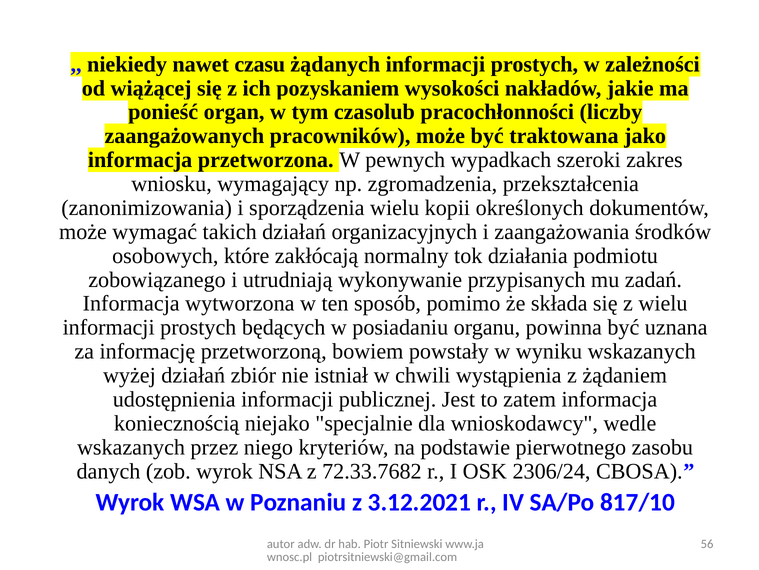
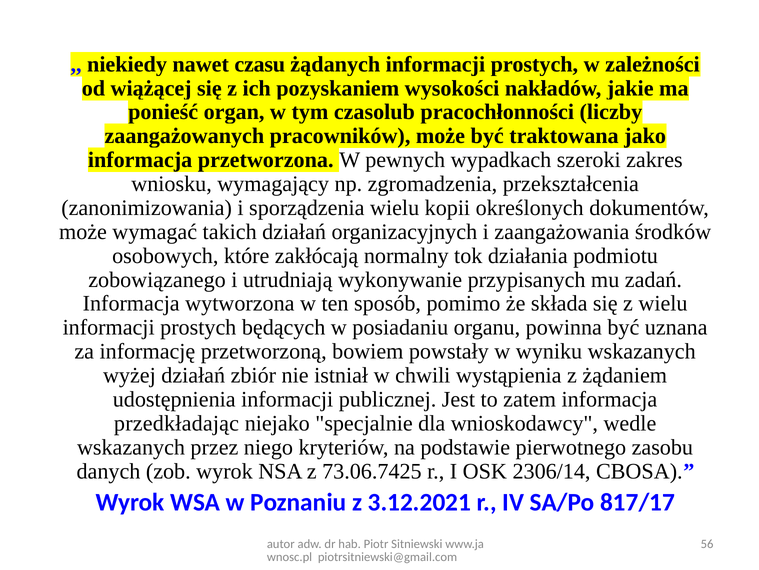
koniecznością: koniecznością -> przedkładając (177, 423)
72.33.7682: 72.33.7682 -> 73.06.7425 (372, 471)
2306/24: 2306/24 -> 2306/14 (552, 471)
817/10: 817/10 -> 817/17 (638, 502)
